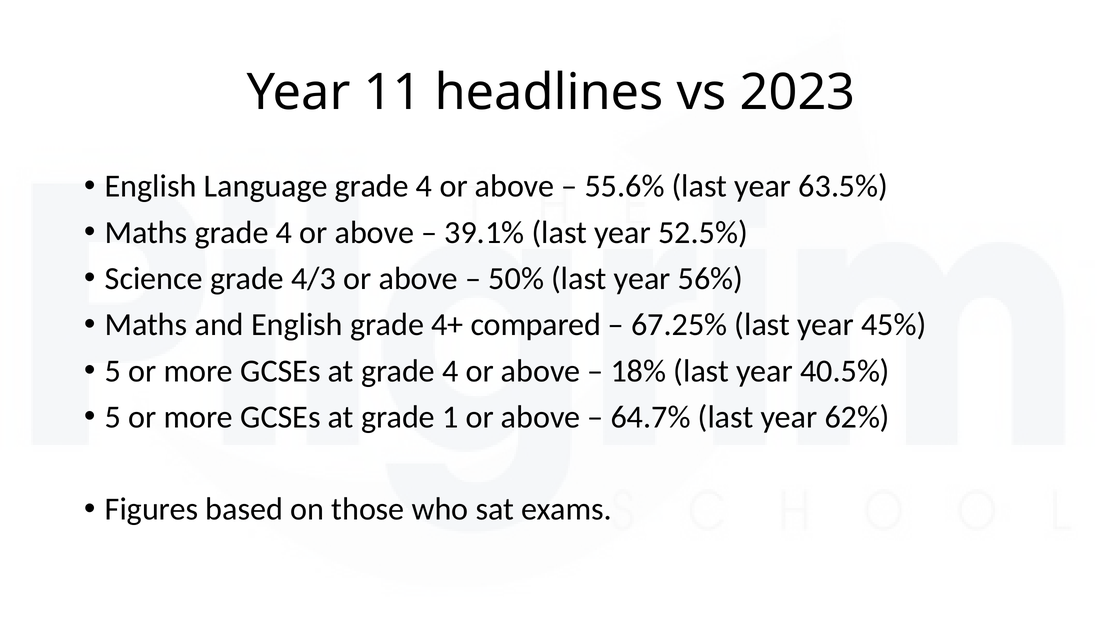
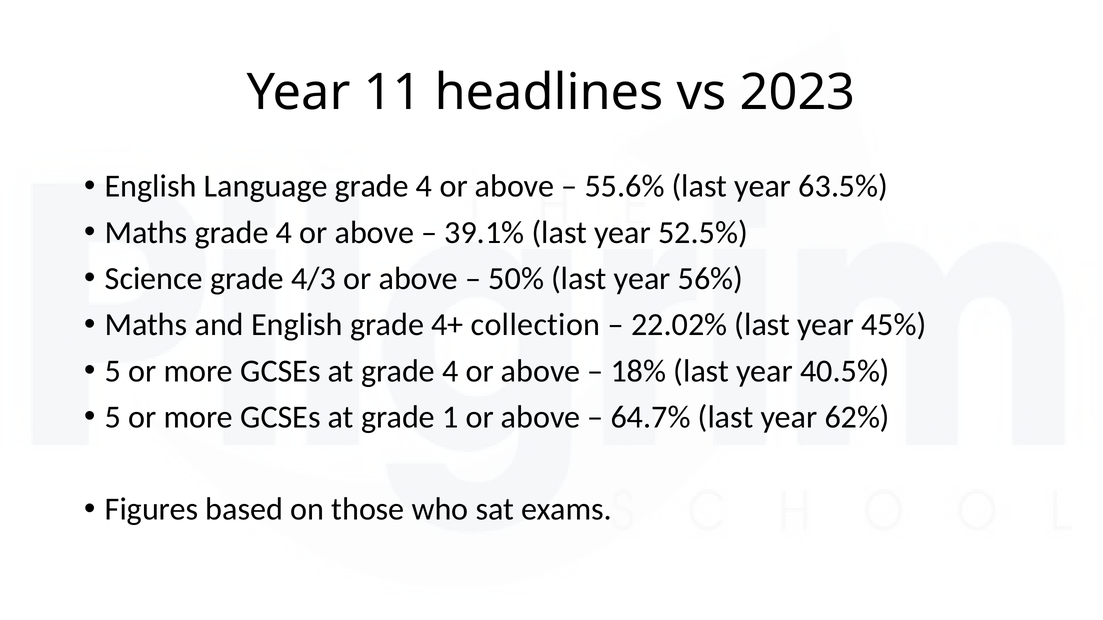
compared: compared -> collection (536, 325)
67.25%: 67.25% -> 22.02% (679, 325)
